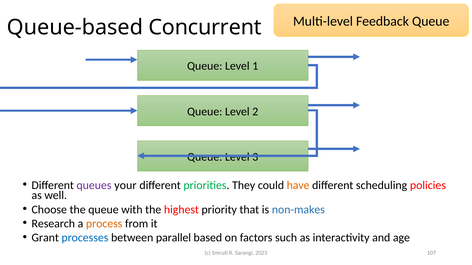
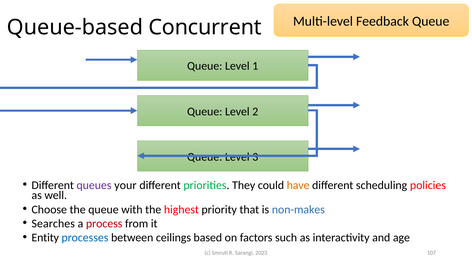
Research: Research -> Searches (53, 224)
process colour: orange -> red (104, 224)
Grant: Grant -> Entity (45, 238)
parallel: parallel -> ceilings (173, 238)
